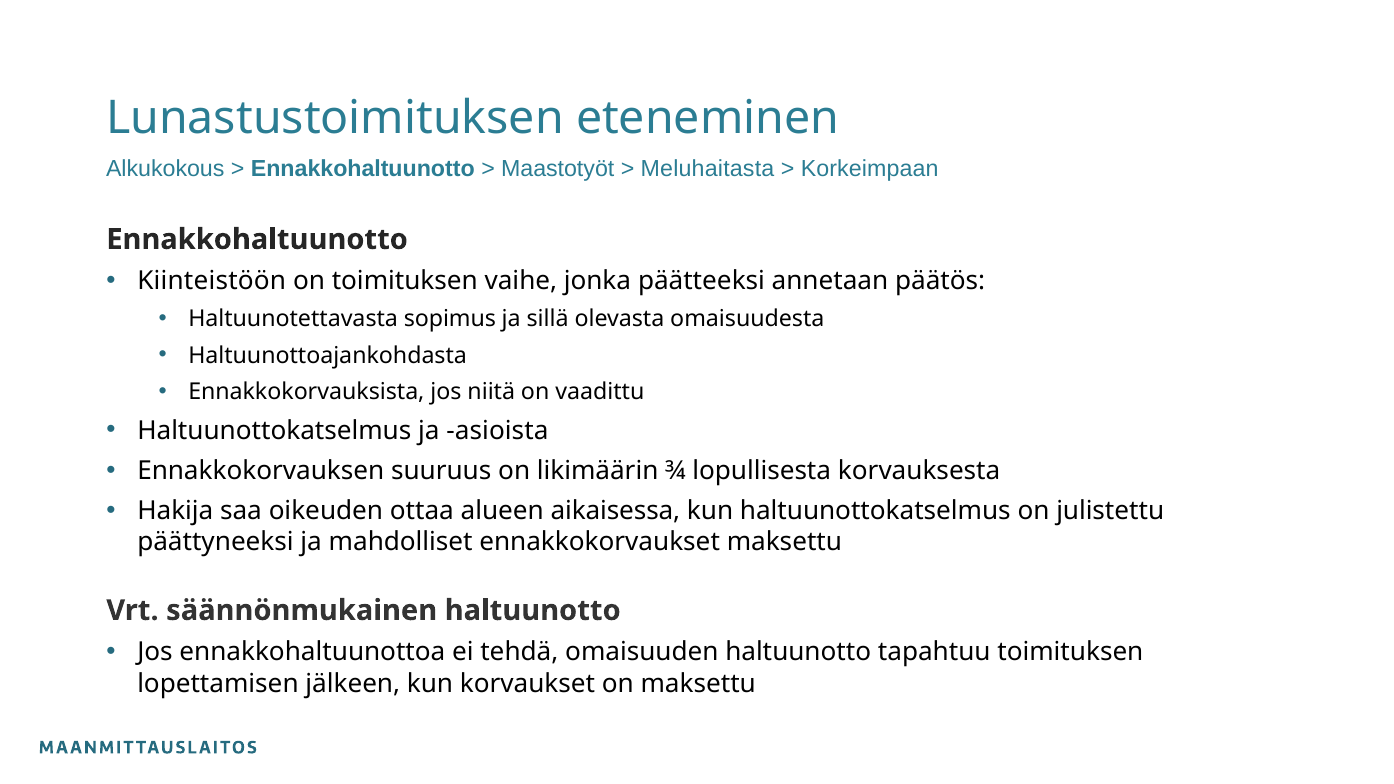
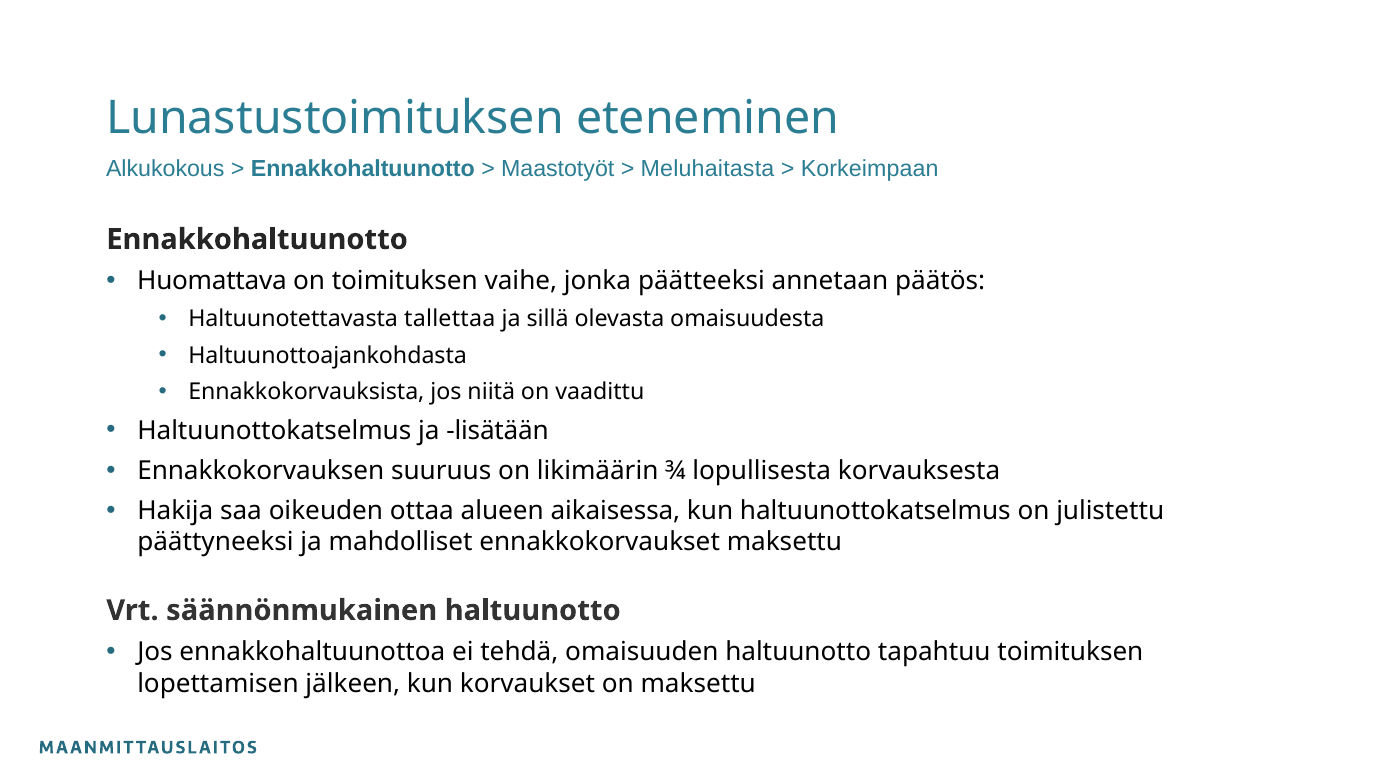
Kiinteistöön: Kiinteistöön -> Huomattava (212, 281)
sopimus: sopimus -> tallettaa (450, 319)
asioista: asioista -> lisätään (498, 431)
